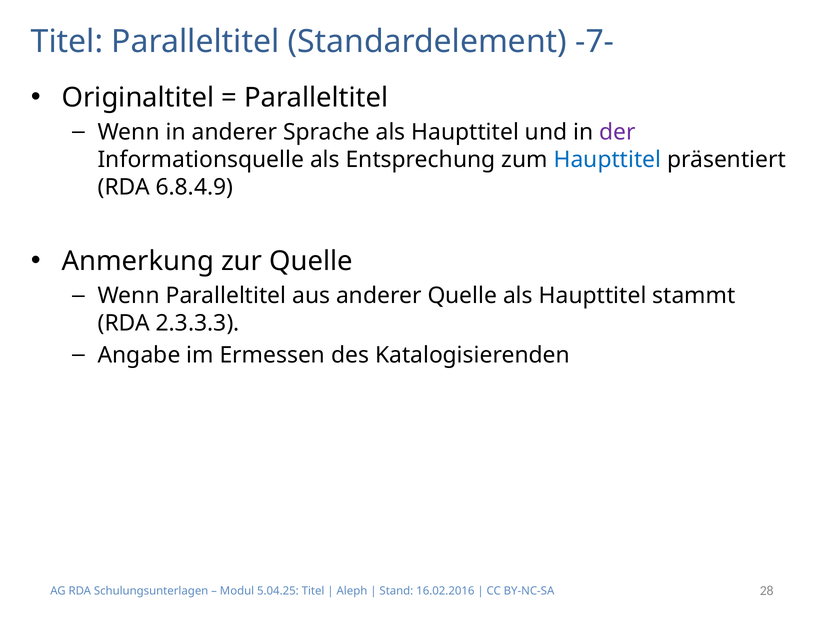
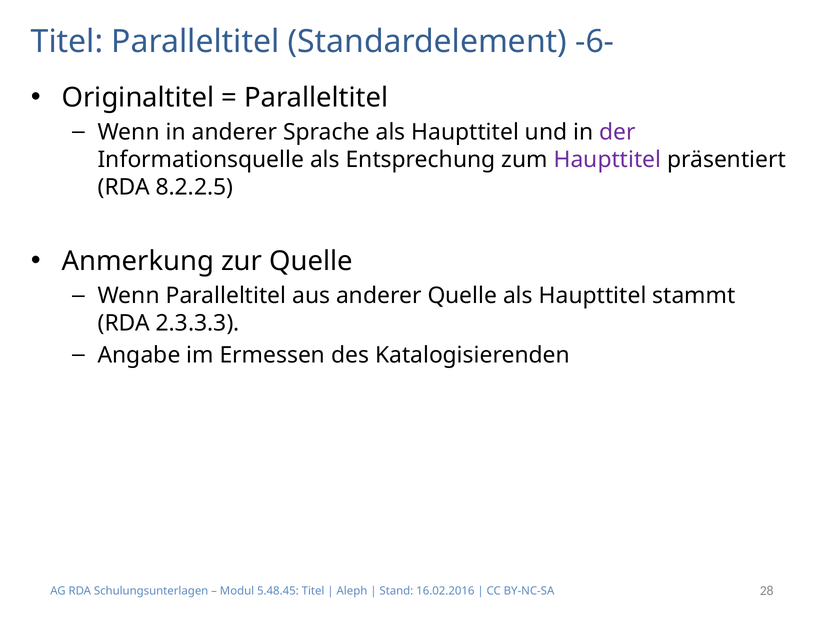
-7-: -7- -> -6- (595, 42)
Haupttitel colour: blue -> purple (607, 160)
6.8.4.9: 6.8.4.9 -> 8.2.2.5 (194, 187)
5.04.25: 5.04.25 -> 5.48.45 (278, 591)
